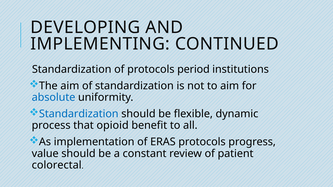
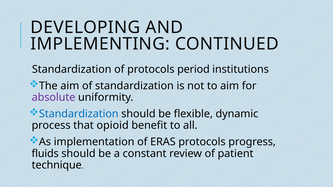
absolute colour: blue -> purple (54, 98)
value: value -> fluids (45, 154)
colorectal: colorectal -> technique (57, 165)
